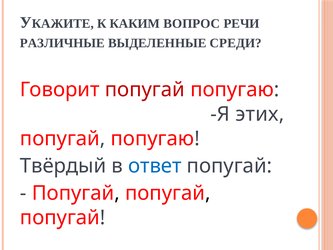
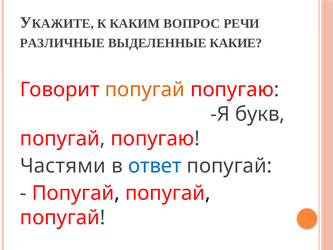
СРЕДИ: СРЕДИ -> КАКИЕ (236, 43)
попугай colour: red -> orange (145, 90)
этих: этих -> букв (260, 114)
Твёрдый: Твёрдый -> Частями (63, 166)
